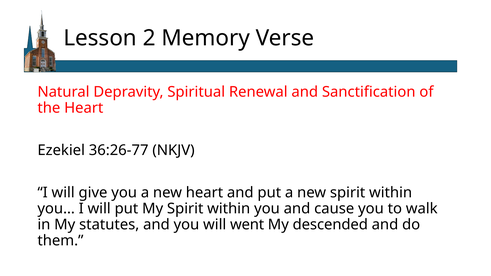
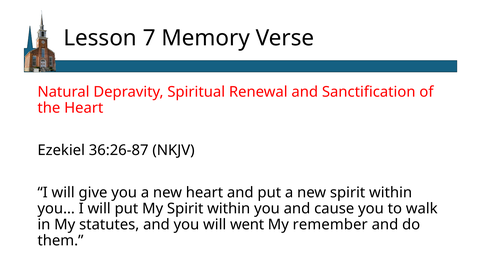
2: 2 -> 7 (149, 38)
36:26-77: 36:26-77 -> 36:26-87 (119, 150)
descended: descended -> remember (330, 225)
